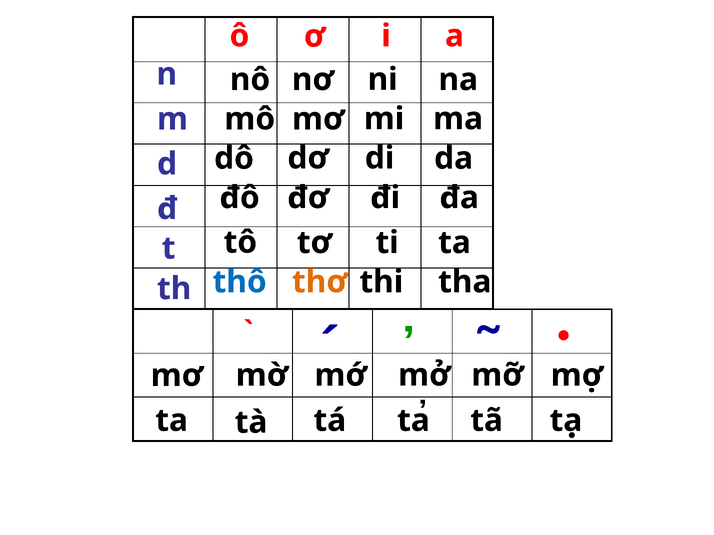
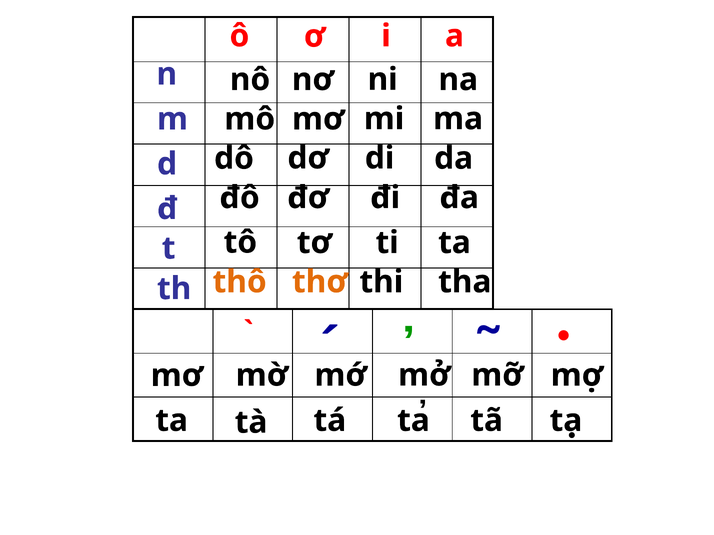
thô colour: blue -> orange (240, 282)
